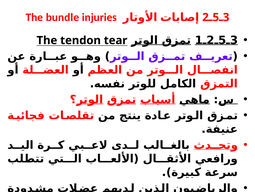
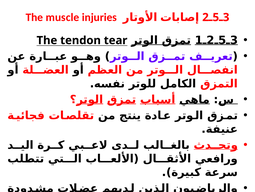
bundle: bundle -> muscle (62, 17)
